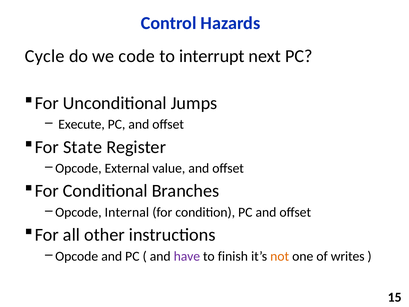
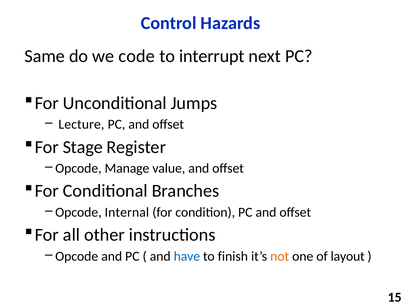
Cycle: Cycle -> Same (45, 56)
Execute: Execute -> Lecture (81, 124)
State: State -> Stage (83, 147)
External: External -> Manage (127, 168)
have colour: purple -> blue (187, 256)
writes: writes -> layout (348, 256)
